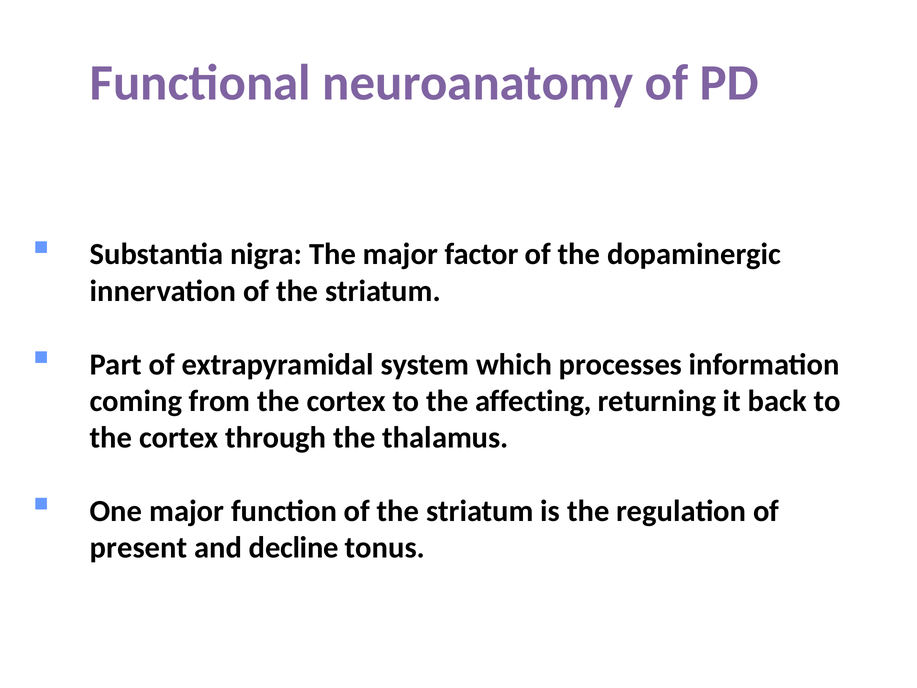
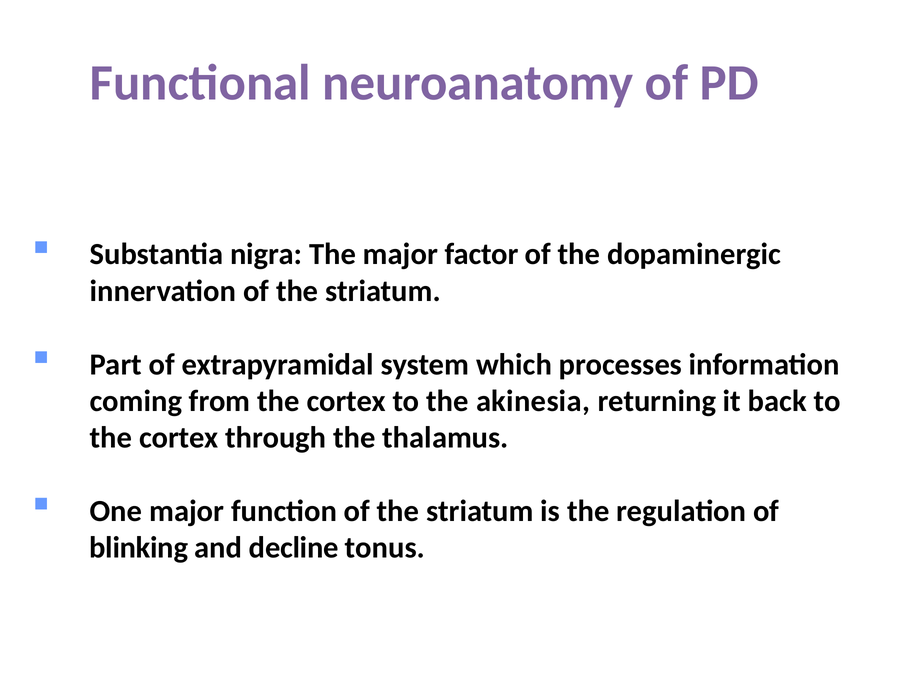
affecting: affecting -> akinesia (533, 401)
present: present -> blinking (139, 548)
